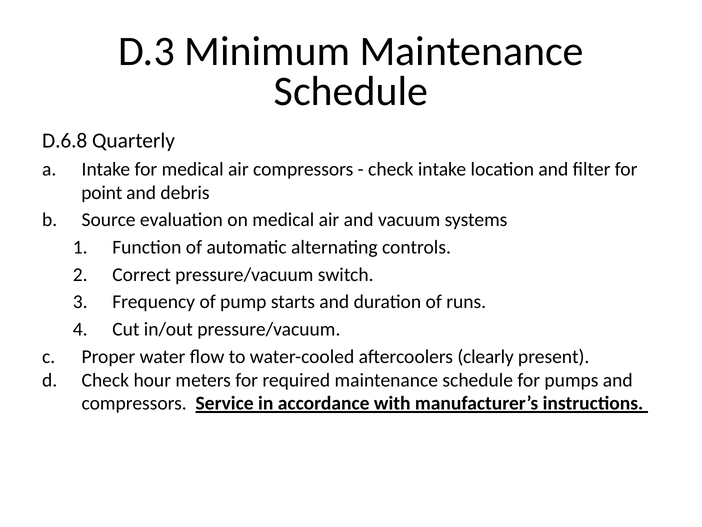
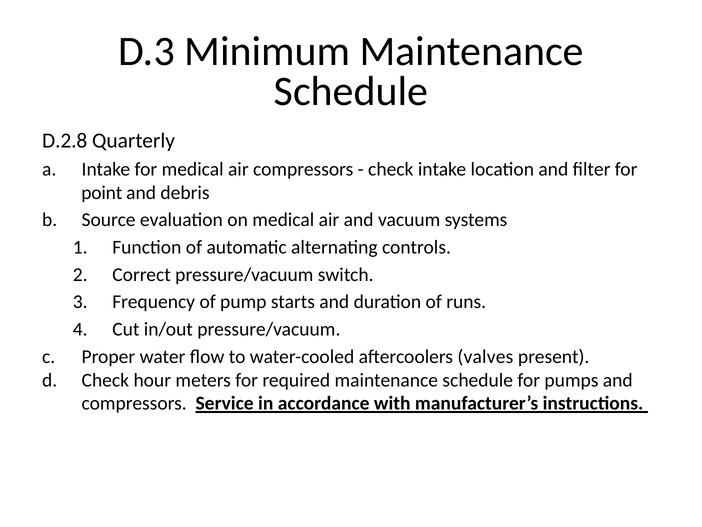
D.6.8: D.6.8 -> D.2.8 (65, 141)
clearly: clearly -> valves (485, 356)
